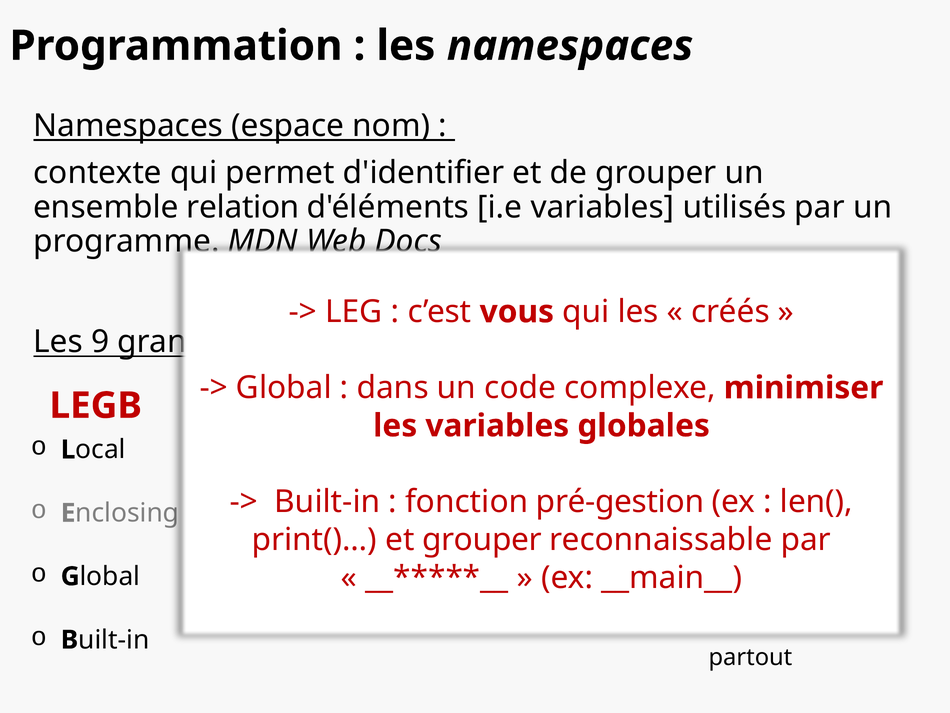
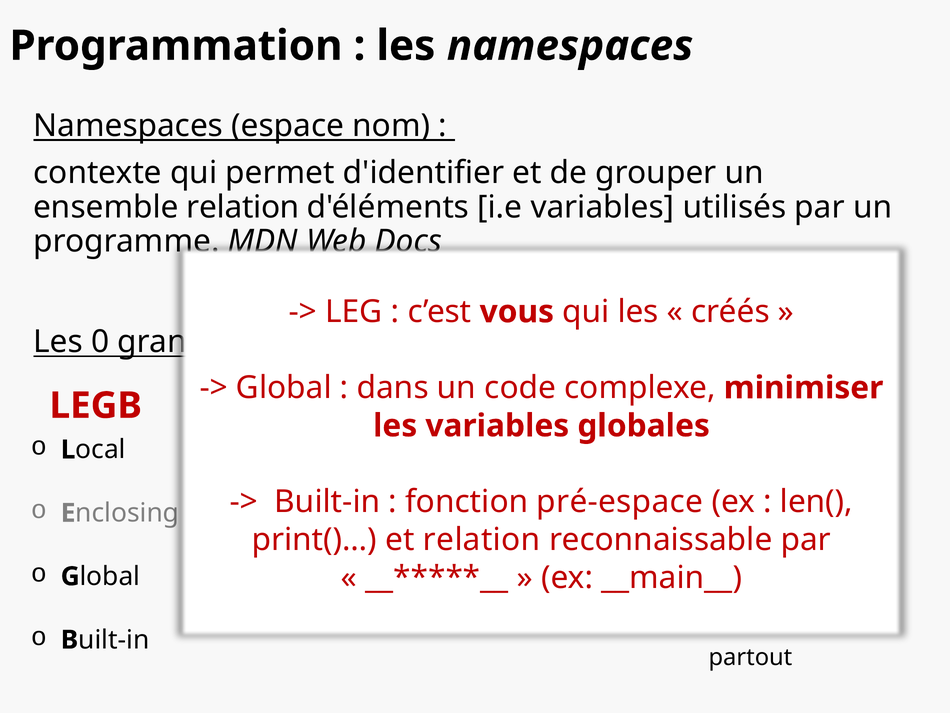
9: 9 -> 0 (100, 342)
pré-gestion: pré-gestion -> pré-espace (620, 502)
et grouper: grouper -> relation (482, 540)
